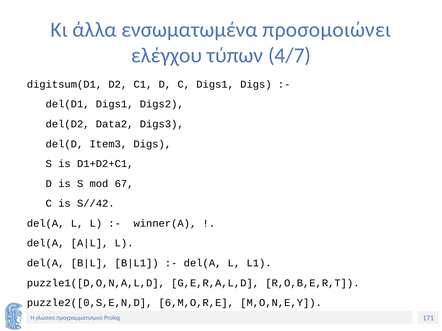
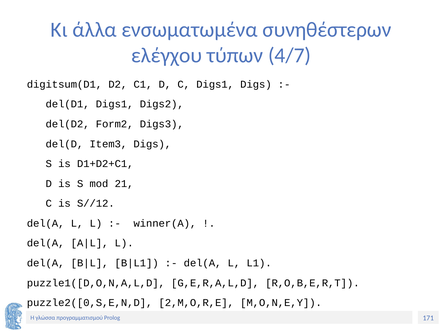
προσομοιώνει: προσομοιώνει -> συνηθέστερων (327, 30)
Data2: Data2 -> Form2 (115, 124)
67: 67 -> 21 (124, 184)
S//42: S//42 -> S//12 (96, 204)
6,M,O,R,E: 6,M,O,R,E -> 2,M,O,R,E (196, 303)
